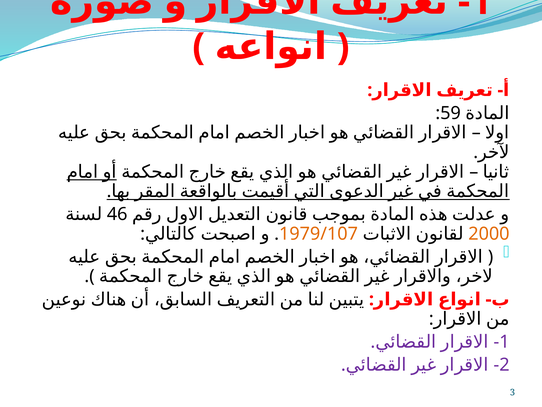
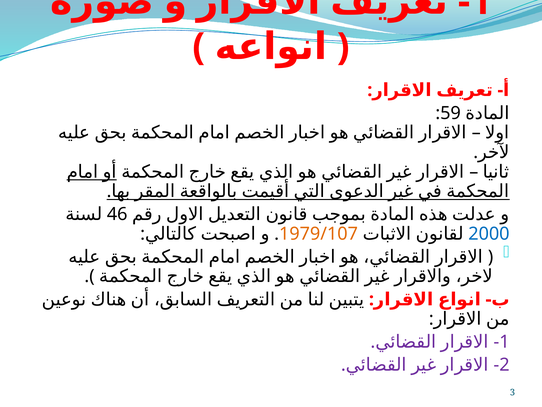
2000 colour: orange -> blue (489, 233)
